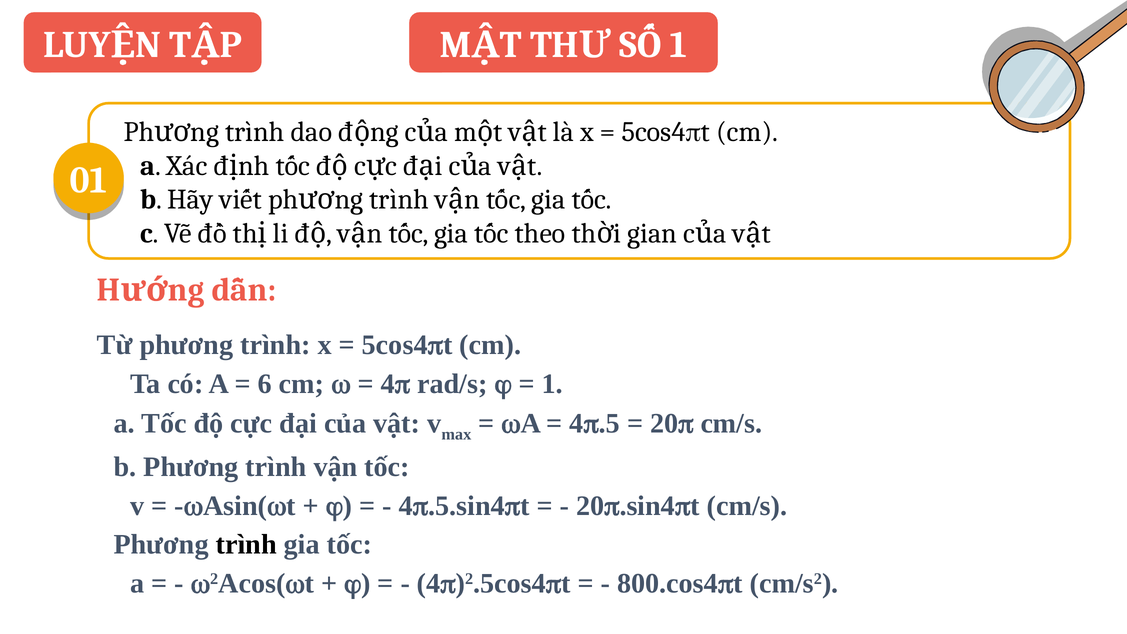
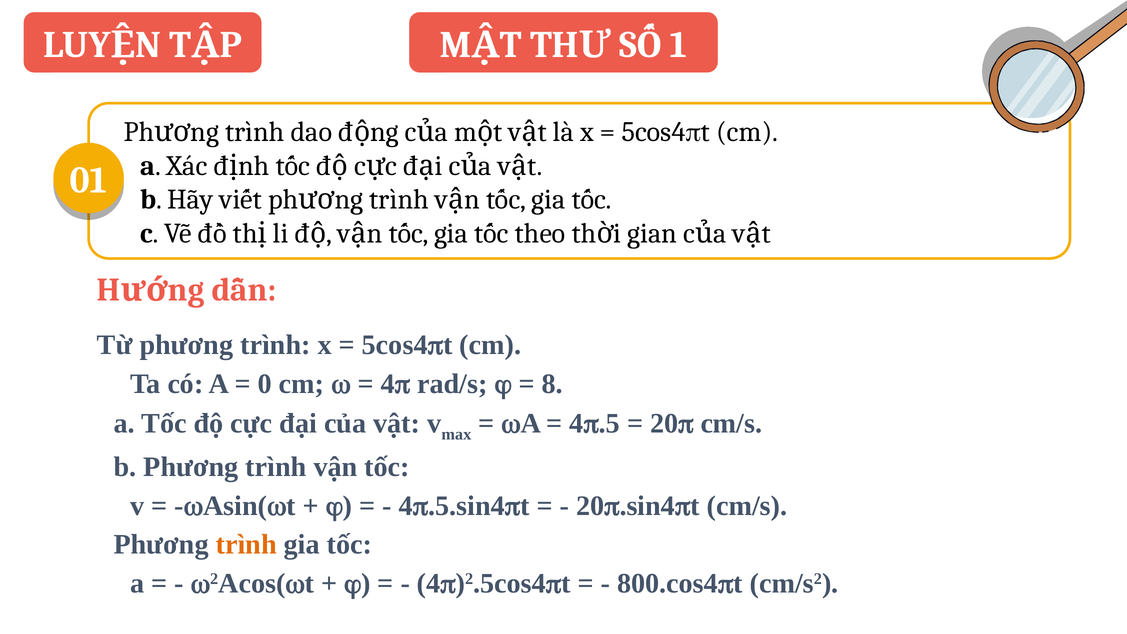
6: 6 -> 0 (265, 384)
1: 1 -> 8 (552, 384)
trình colour: black -> orange (246, 545)
